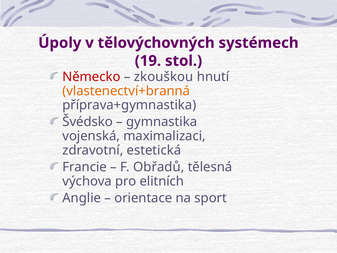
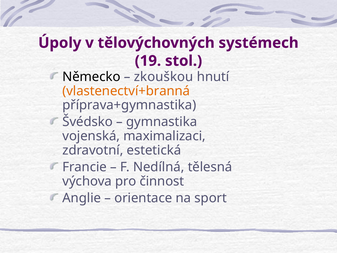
Německo colour: red -> black (91, 77)
Obřadů: Obřadů -> Nedílná (159, 167)
elitních: elitních -> činnost (162, 181)
